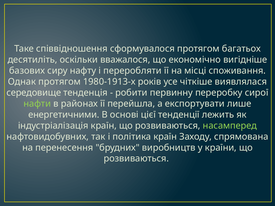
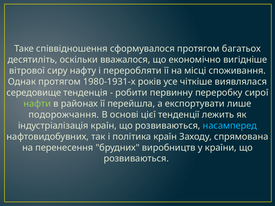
базових: базових -> вітрової (27, 71)
1980-1913-х: 1980-1913-х -> 1980-1931-х (109, 82)
енергетичними: енергетичними -> подорожчання (64, 115)
насамперед colour: light green -> light blue (230, 126)
